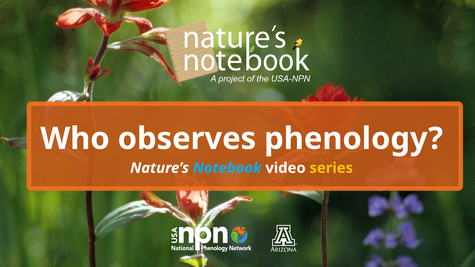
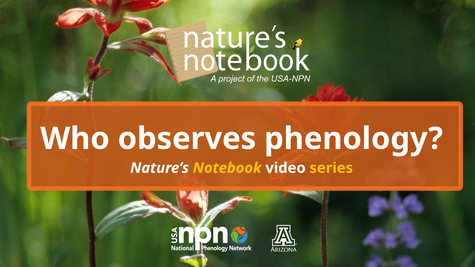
Notebook colour: light blue -> yellow (227, 168)
